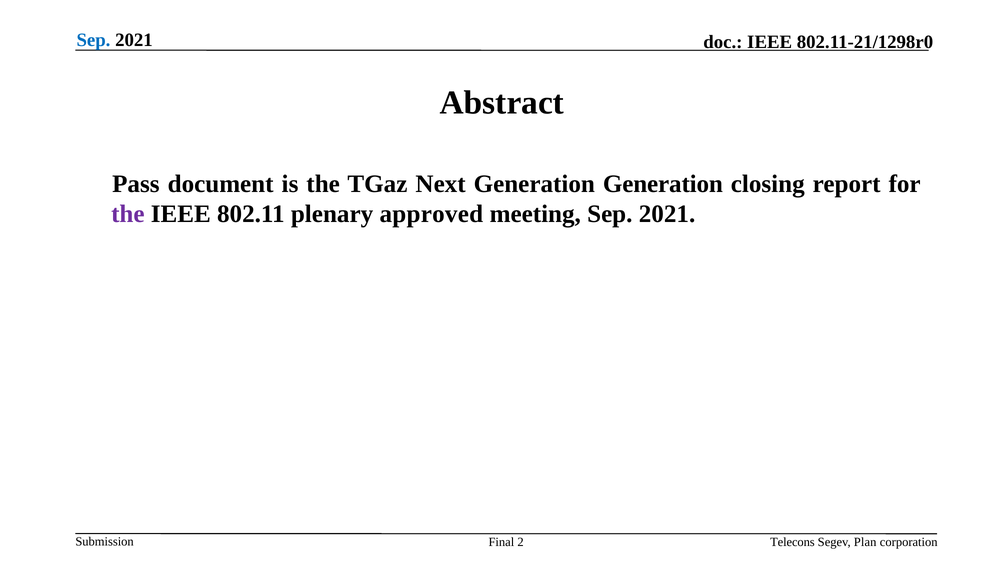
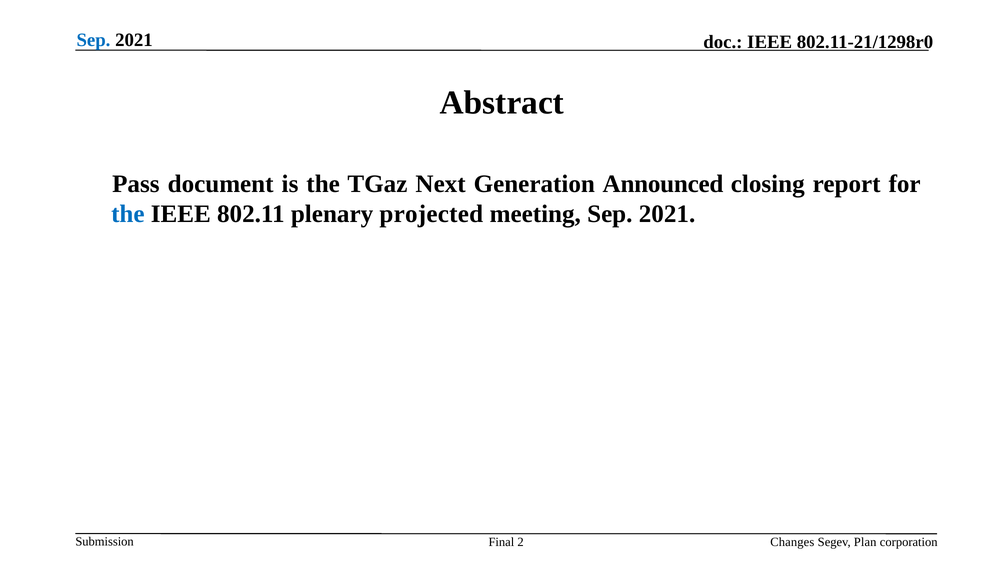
Generation Generation: Generation -> Announced (663, 184)
the colour: purple -> blue (128, 214)
approved: approved -> projected (431, 214)
Telecons: Telecons -> Changes (792, 542)
